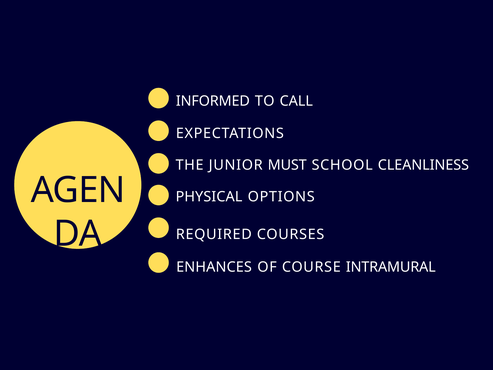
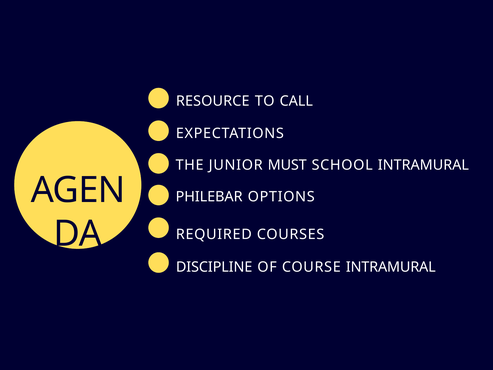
INFORMED: INFORMED -> RESOURCE (213, 101)
SCHOOL CLEANLINESS: CLEANLINESS -> INTRAMURAL (423, 165)
PHYSICAL: PHYSICAL -> PHILEBAR (209, 197)
ENHANCES: ENHANCES -> DISCIPLINE (214, 267)
